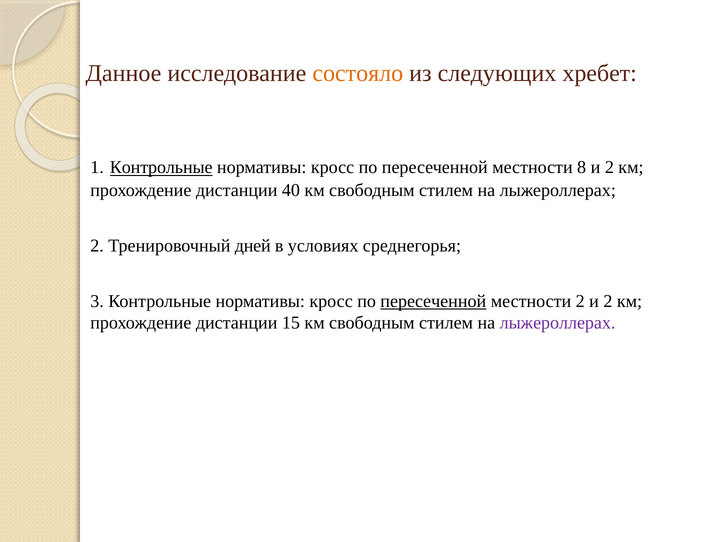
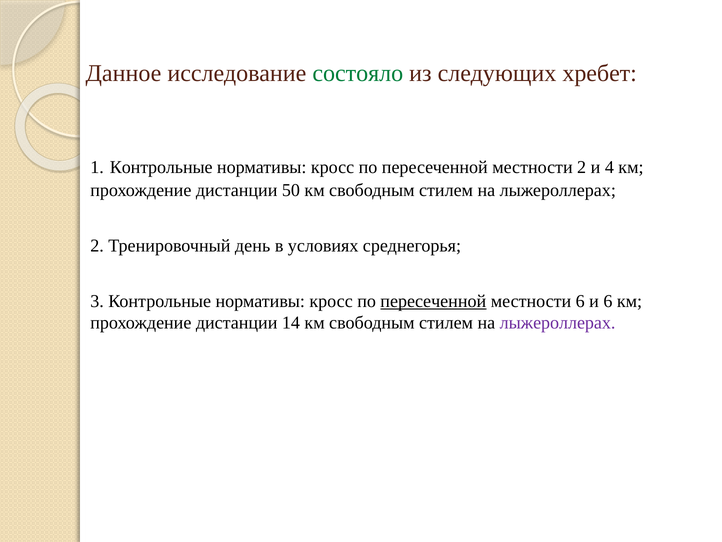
состояло colour: orange -> green (358, 73)
Контрольные underline: present -> none (161, 167)
местности 8: 8 -> 2 (582, 167)
2: 2 -> 4 (609, 167)
40: 40 -> 50 (291, 190)
дней: дней -> день (253, 246)
местности 2: 2 -> 6 (580, 301)
2: 2 -> 6 (608, 301)
15: 15 -> 14 (291, 323)
